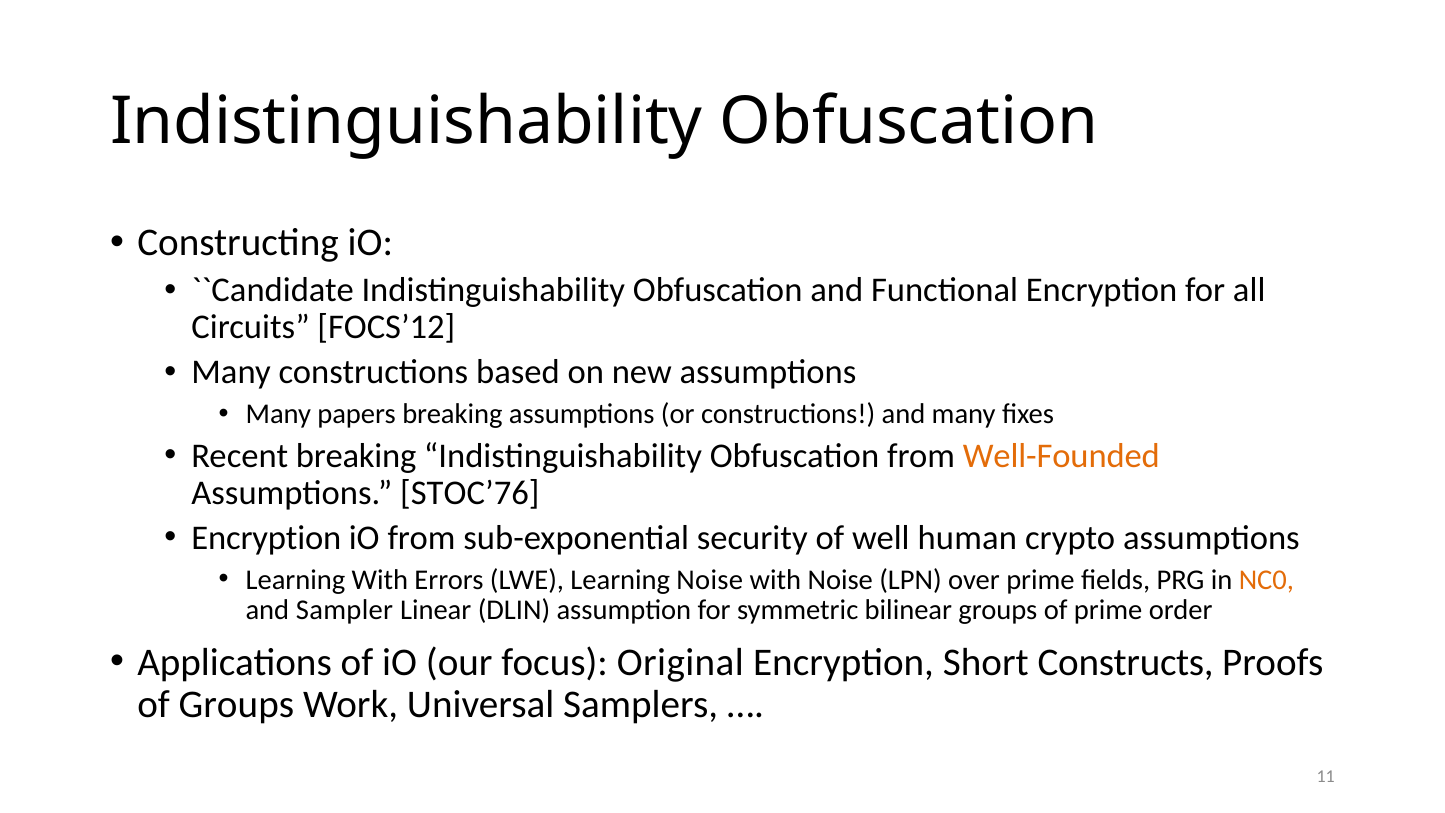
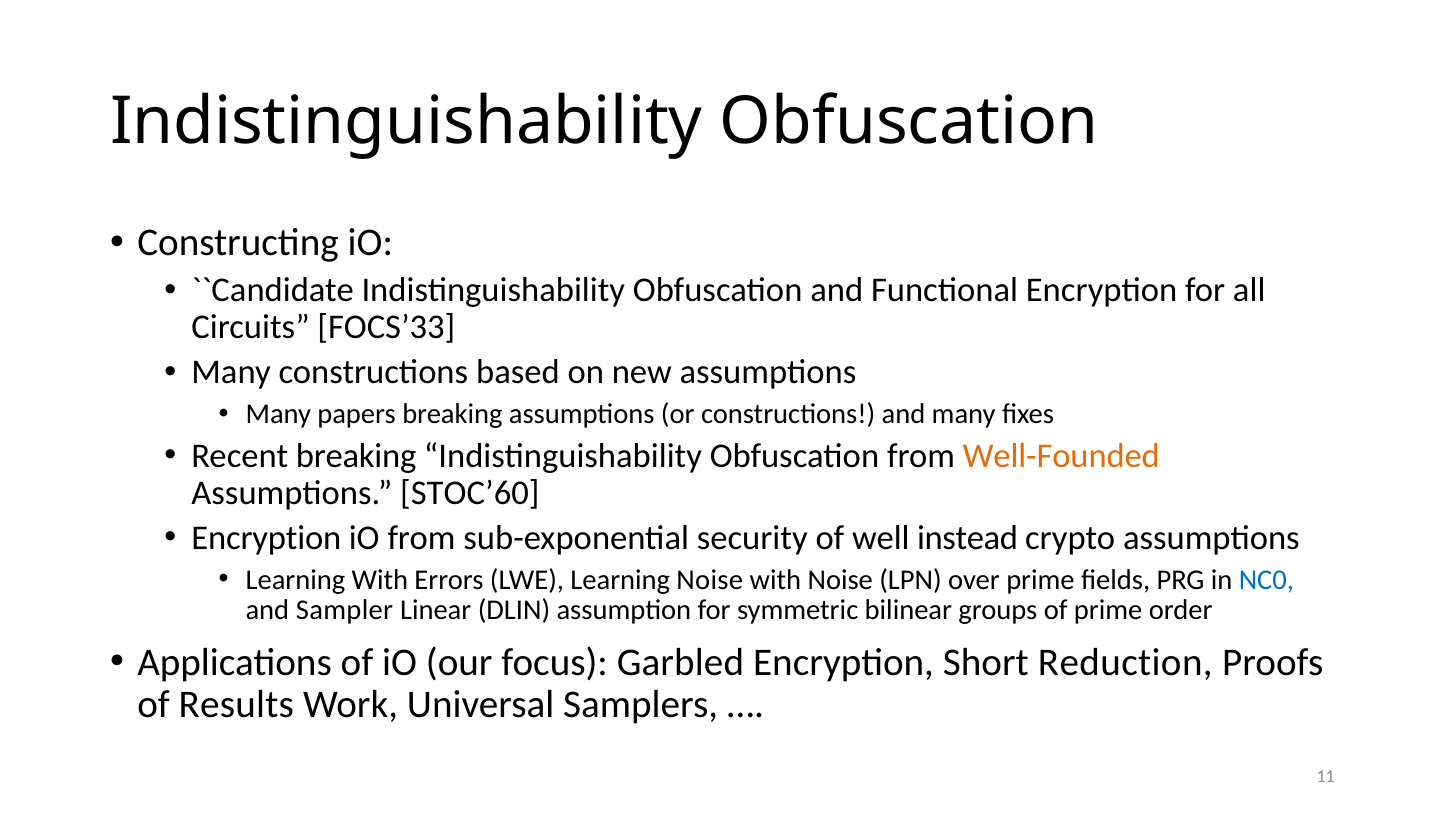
FOCS’12: FOCS’12 -> FOCS’33 (386, 327)
STOC’76: STOC’76 -> STOC’60 (470, 493)
human: human -> instead (968, 538)
NC0 colour: orange -> blue (1266, 579)
Original: Original -> Garbled (680, 662)
Constructs: Constructs -> Reduction (1125, 662)
of Groups: Groups -> Results (236, 704)
